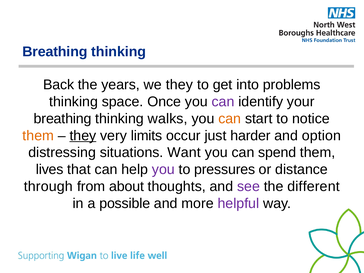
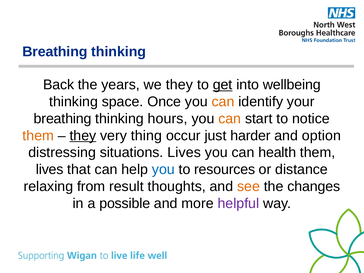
get underline: none -> present (223, 85)
problems: problems -> wellbeing (292, 85)
can colour: purple -> orange (223, 102)
walks: walks -> hours (168, 119)
limits: limits -> thing (146, 136)
situations Want: Want -> Lives (184, 153)
spend: spend -> health (277, 153)
you colour: purple -> blue (163, 169)
pressures: pressures -> resources (225, 169)
through: through -> relaxing (48, 186)
about: about -> result (126, 186)
see colour: purple -> orange (248, 186)
different: different -> changes (314, 186)
